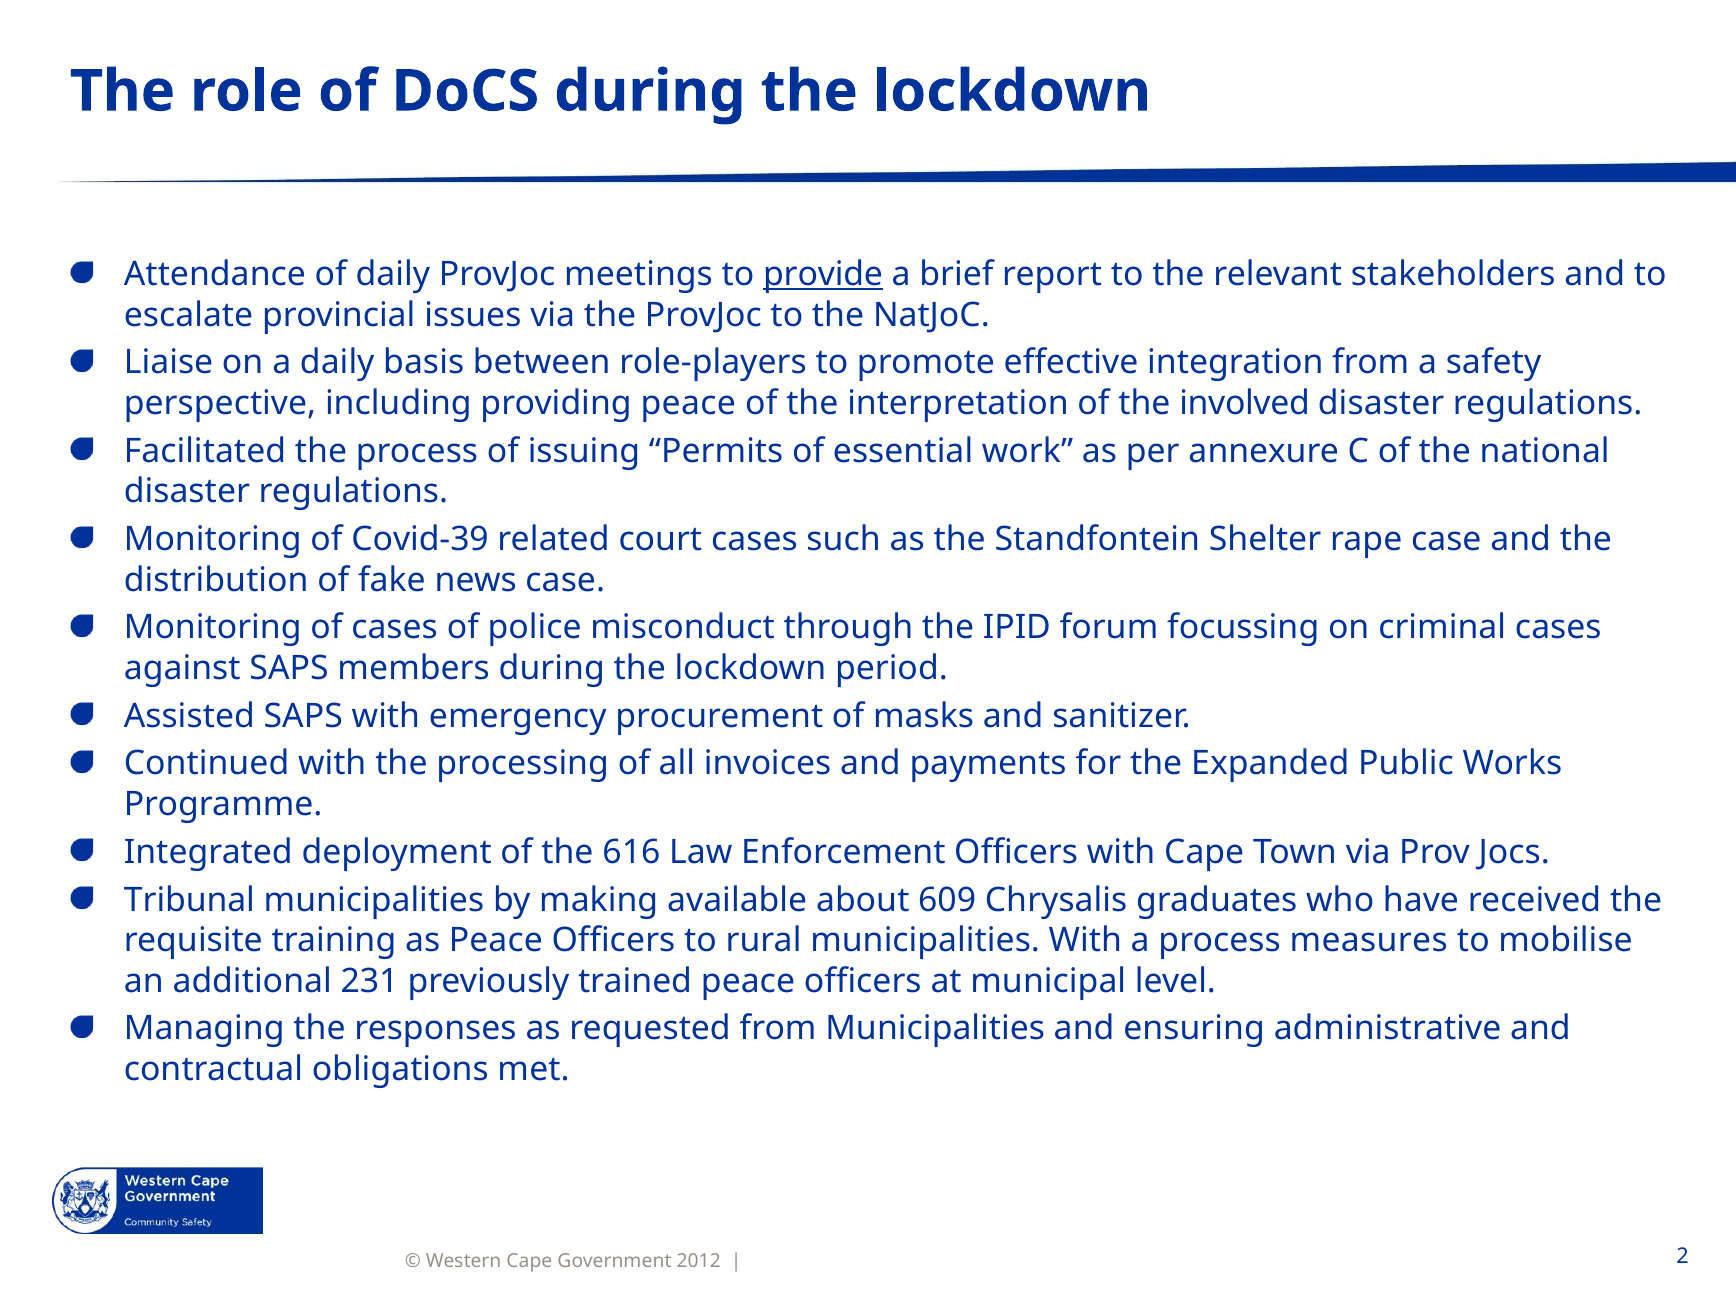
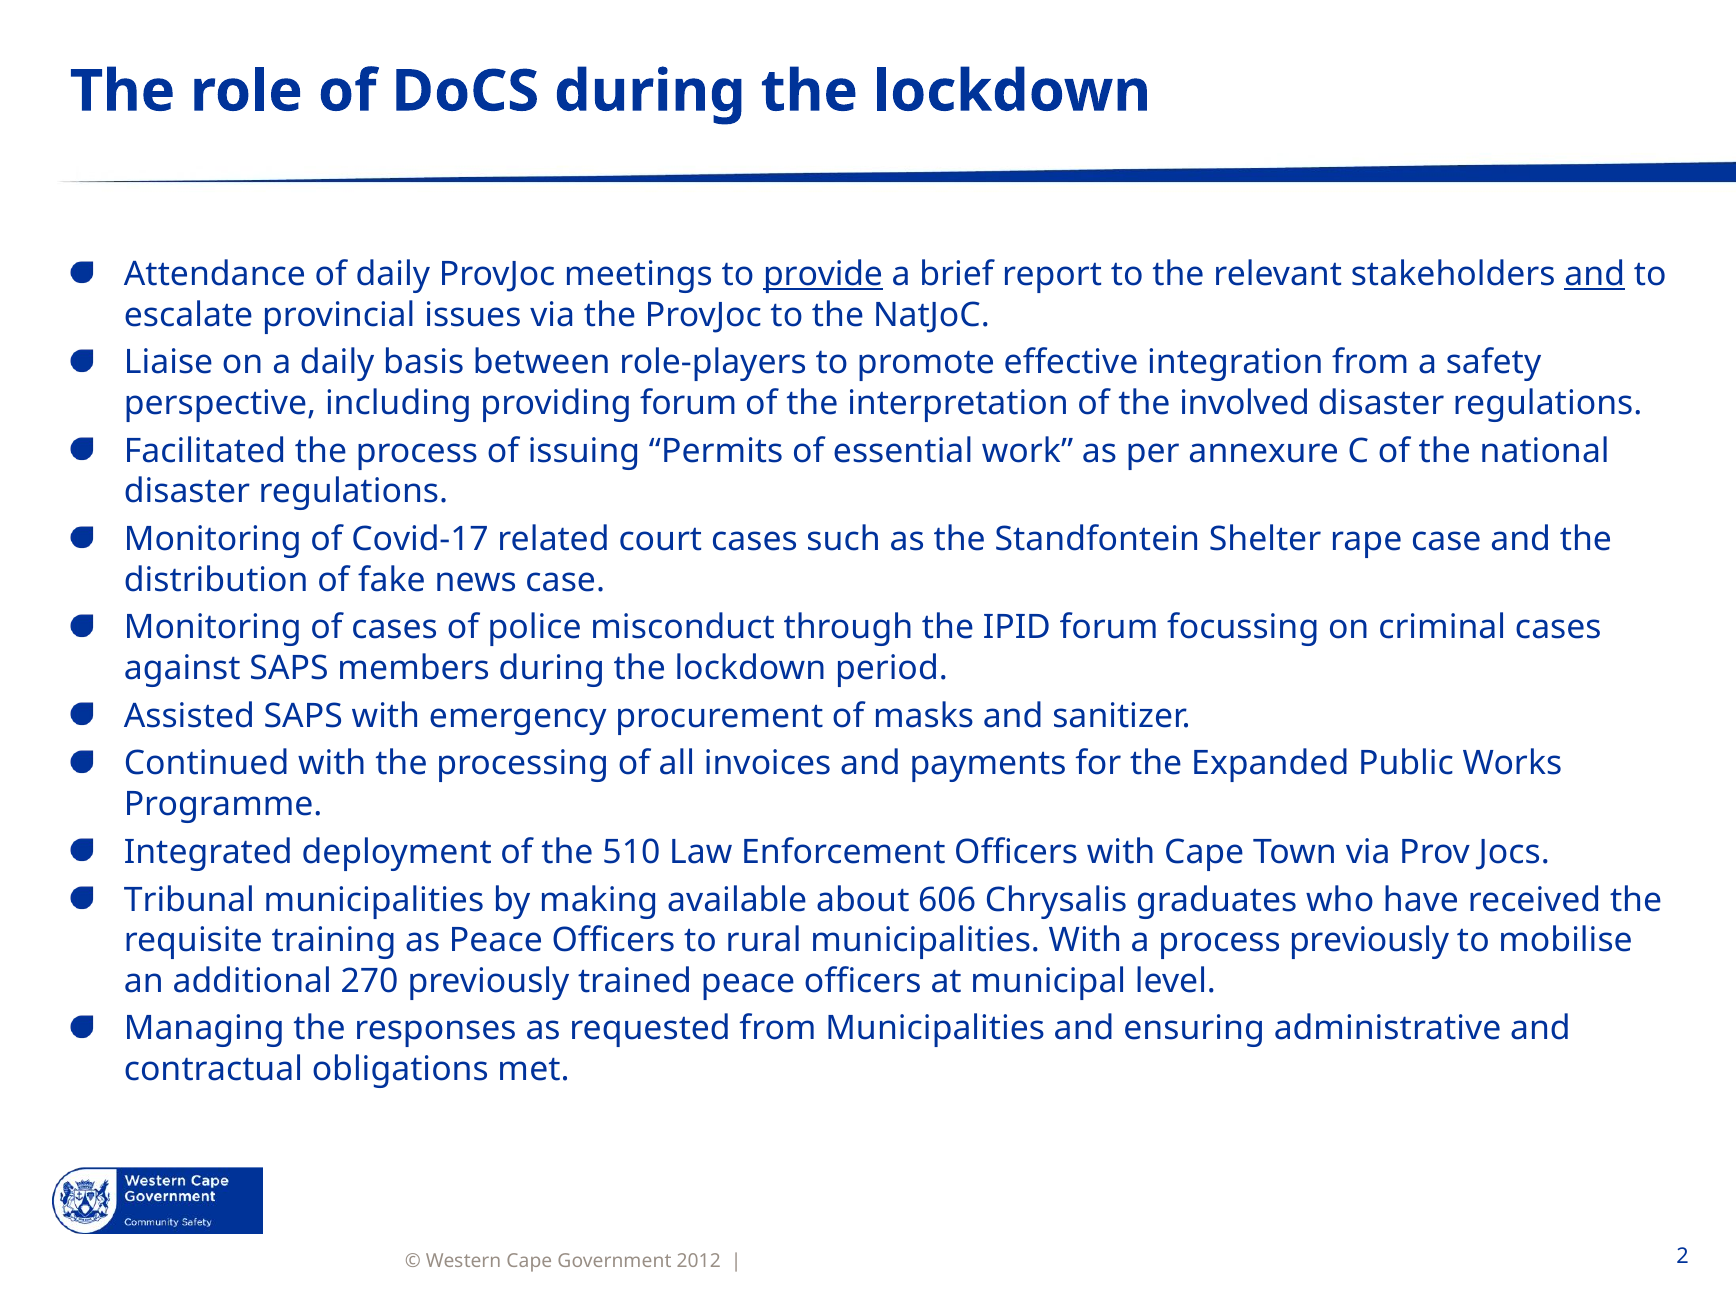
and underline: none -> present (1595, 275)
providing peace: peace -> forum (689, 403)
Covid-39: Covid-39 -> Covid-17 (420, 539)
616: 616 -> 510 (631, 852)
609: 609 -> 606 (947, 900)
process measures: measures -> previously (1369, 940)
231: 231 -> 270 (370, 981)
